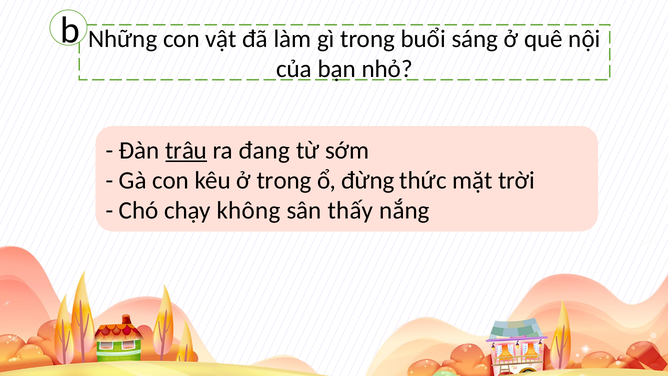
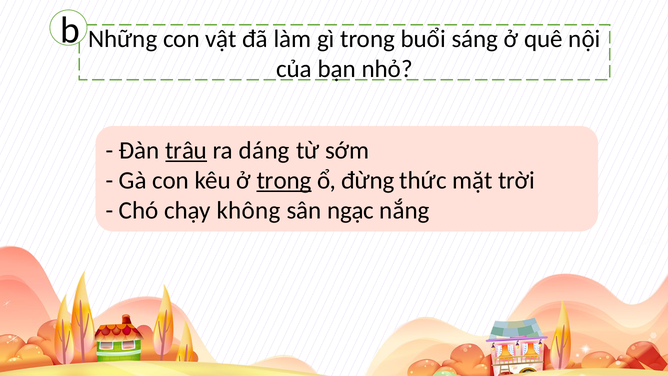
đang: đang -> dáng (264, 150)
trong underline: none -> present (284, 180)
thấy: thấy -> ngạc (351, 210)
